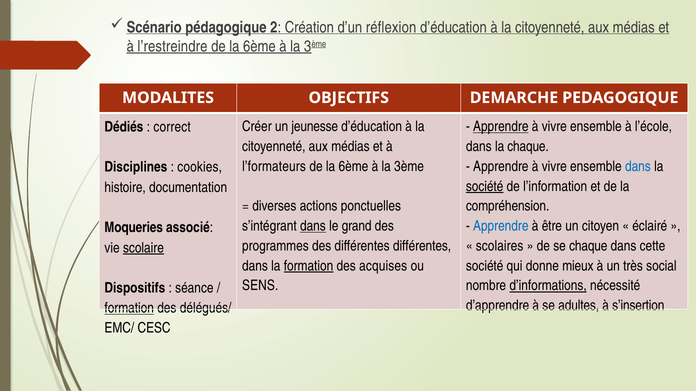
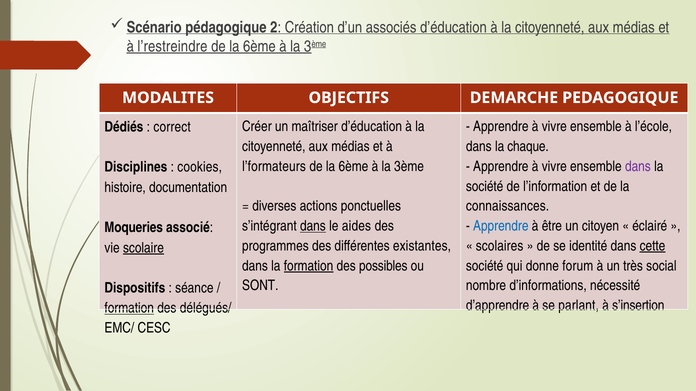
réflexion: réflexion -> associés (391, 27)
jeunesse: jeunesse -> maîtriser (315, 127)
Apprendre underline: present -> none (501, 127)
dans colour: blue -> purple (638, 167)
société underline: present -> none (485, 186)
compréhension: compréhension -> connaissances (508, 206)
grand: grand -> aides (356, 226)
différentes différentes: différentes -> existantes (422, 246)
se chaque: chaque -> identité (588, 246)
cette underline: none -> present (653, 246)
acquises: acquises -> possibles (383, 266)
mieux: mieux -> forum (578, 266)
SENS: SENS -> SONT (260, 286)
d’informations underline: present -> none (548, 286)
se adultes: adultes -> parlant (579, 306)
